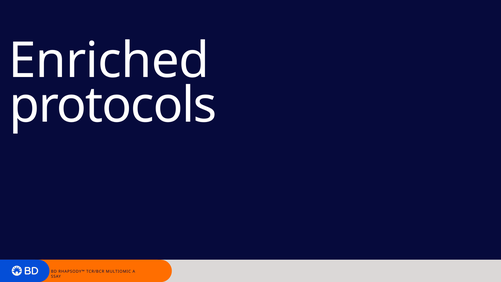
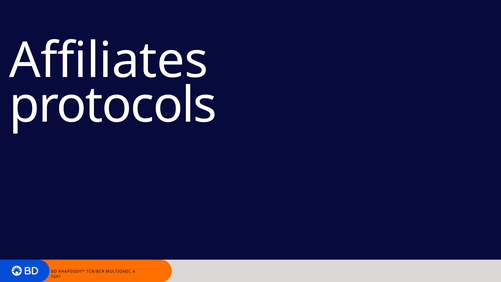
Enriched: Enriched -> Affiliates (109, 61)
